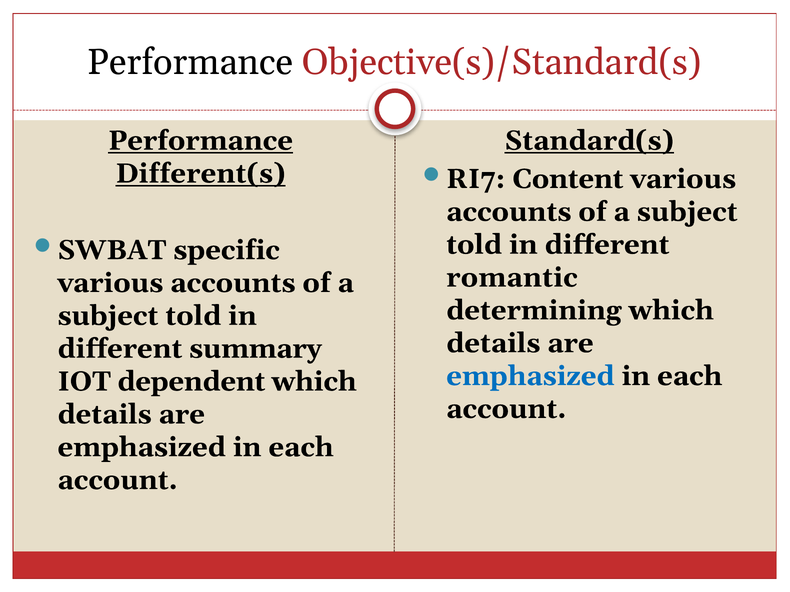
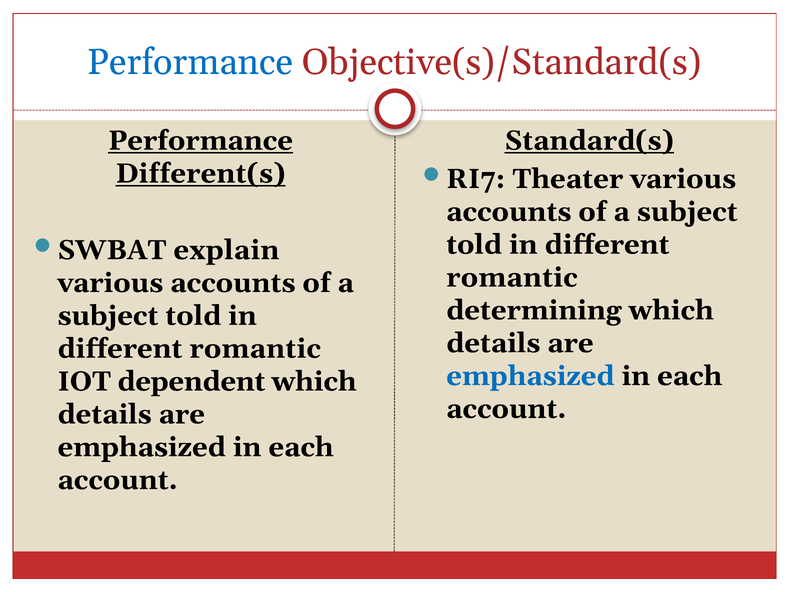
Performance colour: black -> blue (190, 62)
Content: Content -> Theater (568, 179)
specific: specific -> explain (226, 250)
summary: summary -> romantic (255, 349)
